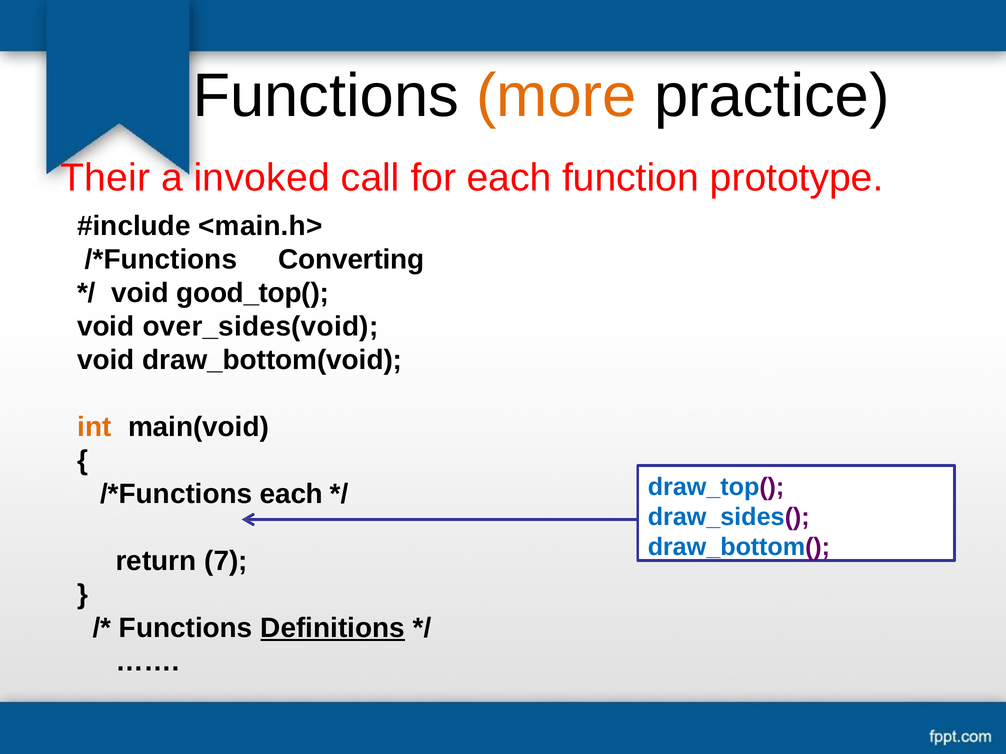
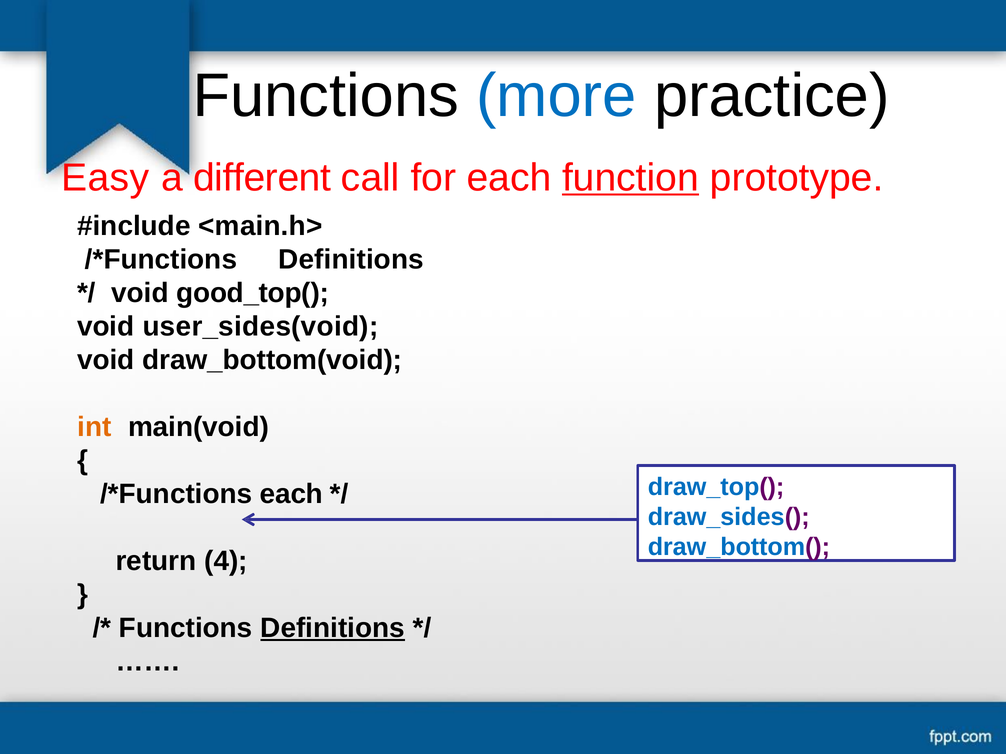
more colour: orange -> blue (556, 96)
Their: Their -> Easy (105, 178)
invoked: invoked -> different (262, 178)
function underline: none -> present (631, 178)
Converting: Converting -> Definitions (351, 260)
over_sides(void: over_sides(void -> user_sides(void (260, 327)
7: 7 -> 4 (226, 561)
